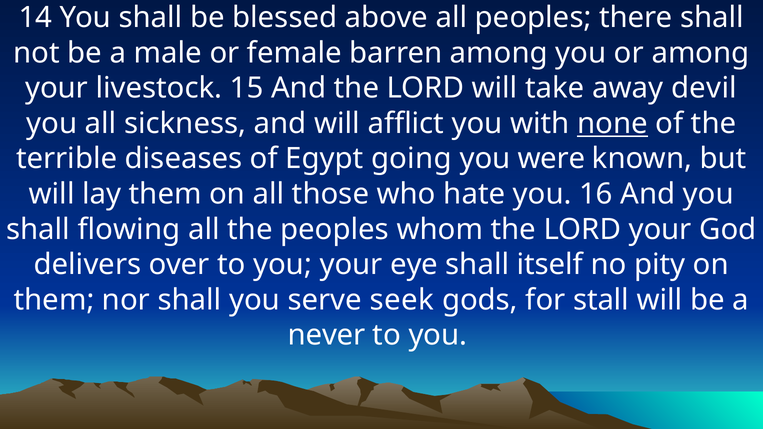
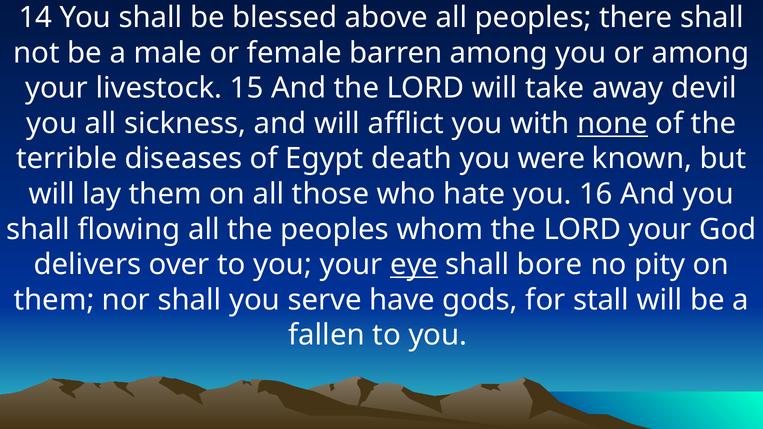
going: going -> death (411, 159)
eye underline: none -> present (414, 265)
itself: itself -> bore (550, 265)
seek: seek -> have (402, 300)
never: never -> fallen (326, 335)
